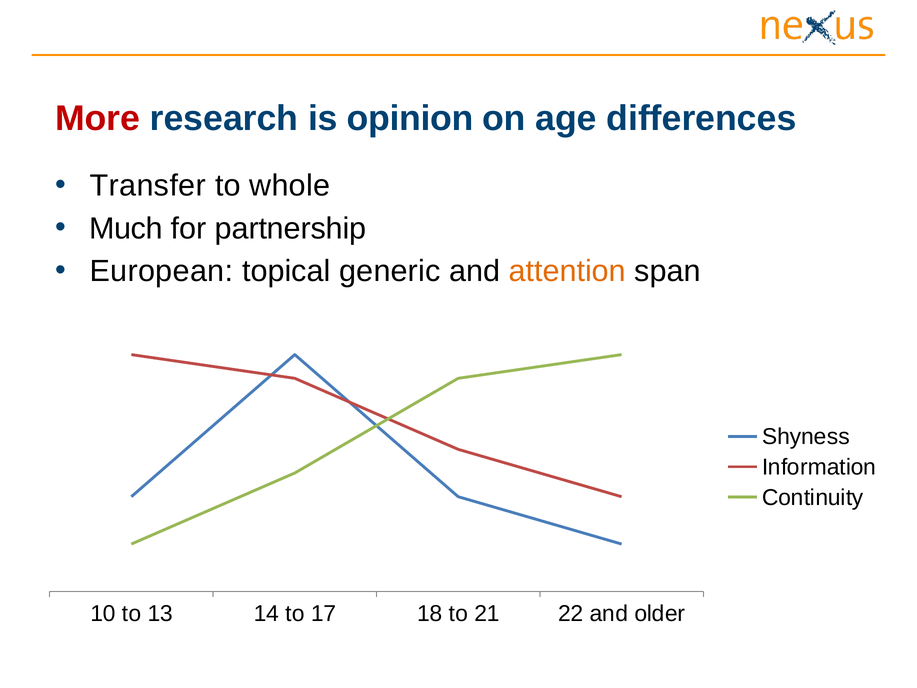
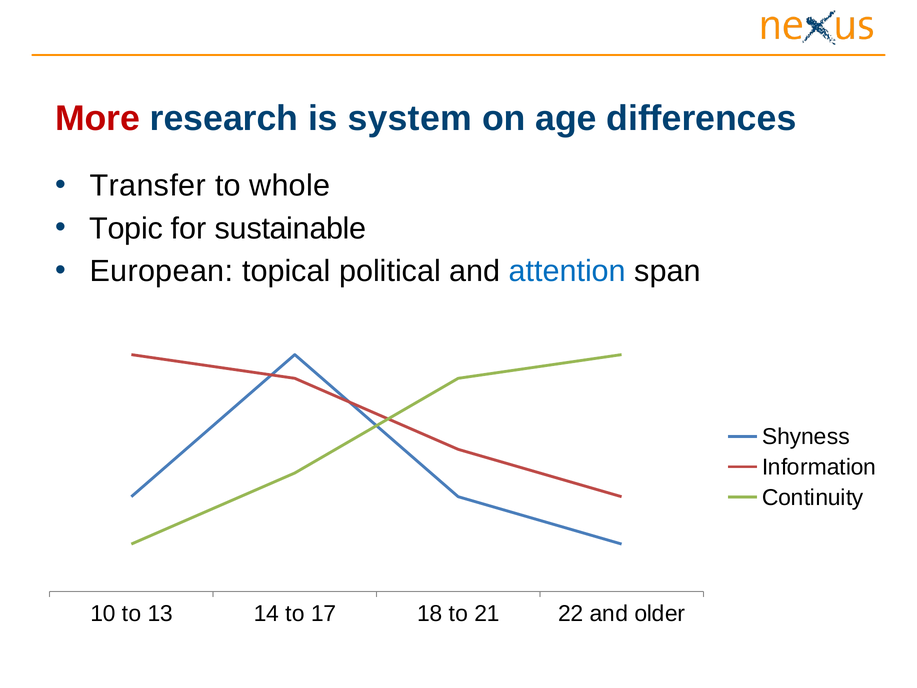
opinion: opinion -> system (410, 119)
Much: Much -> Topic (126, 228)
partnership: partnership -> sustainable (291, 228)
generic: generic -> political (390, 271)
attention colour: orange -> blue (567, 271)
